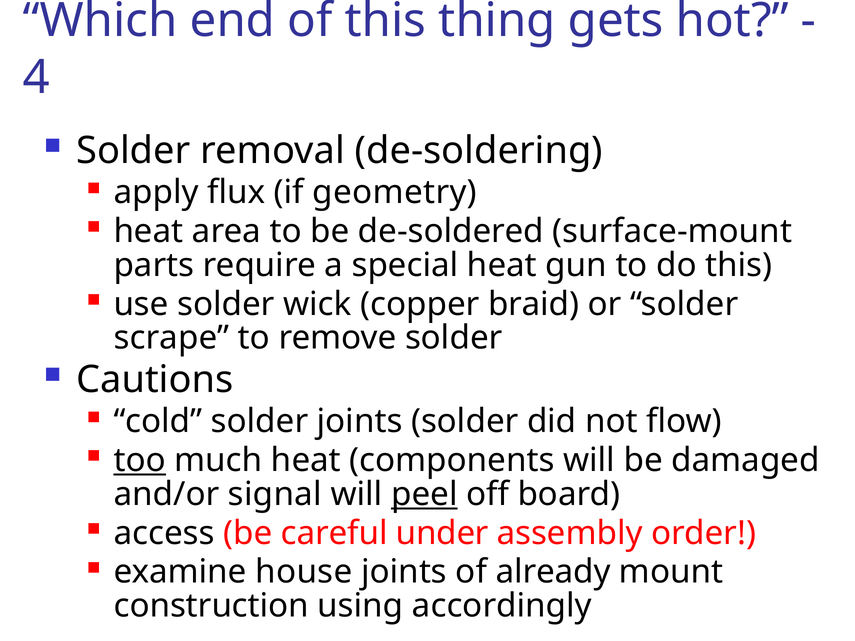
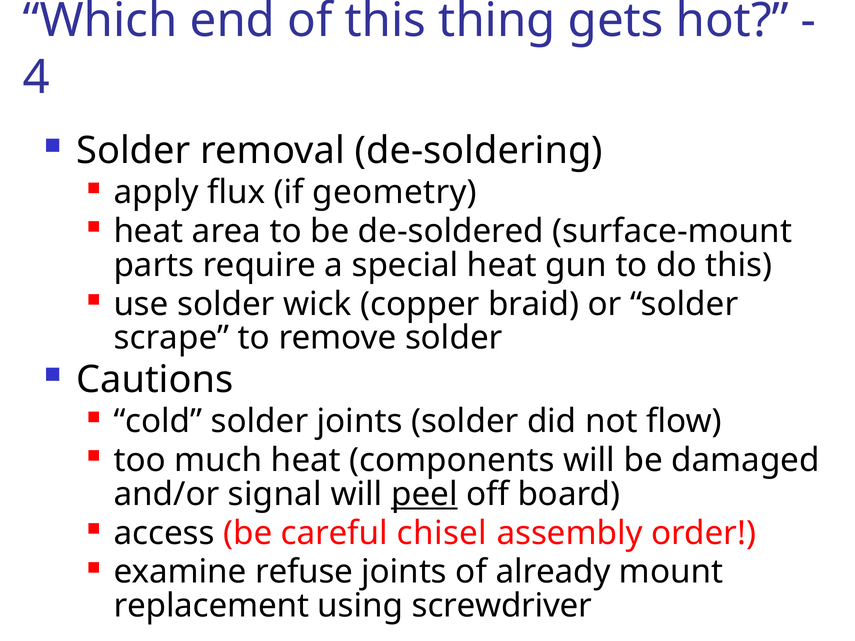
too underline: present -> none (140, 460)
under: under -> chisel (442, 533)
house: house -> refuse (304, 572)
construction: construction -> replacement (211, 606)
accordingly: accordingly -> screwdriver (502, 606)
